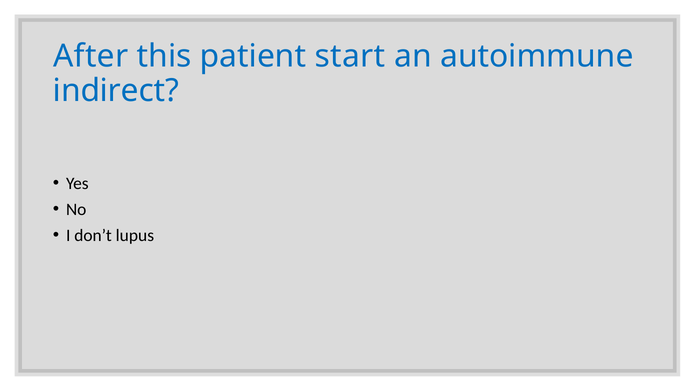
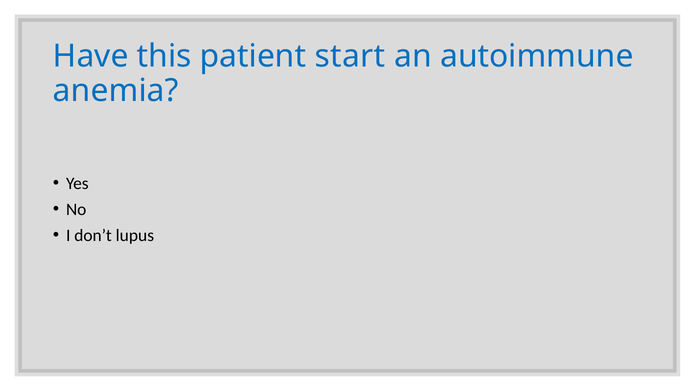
After: After -> Have (91, 56)
indirect: indirect -> anemia (116, 91)
